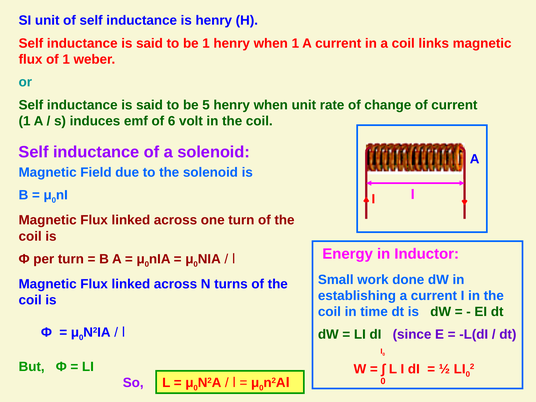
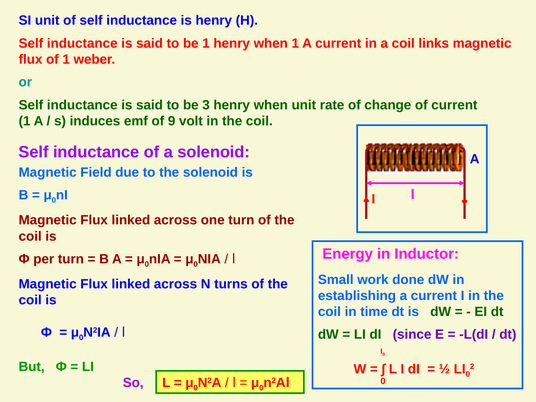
5: 5 -> 3 (206, 105)
6: 6 -> 9 (172, 121)
